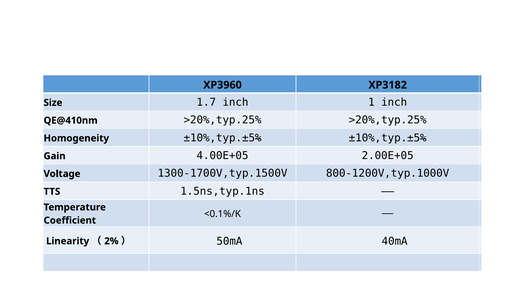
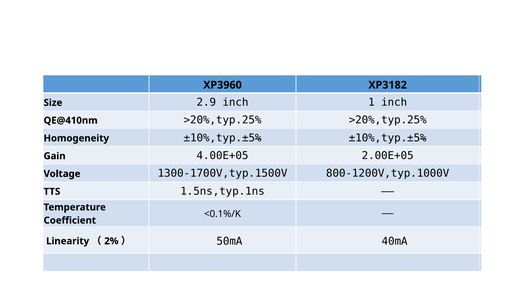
1.7: 1.7 -> 2.9 (206, 102)
